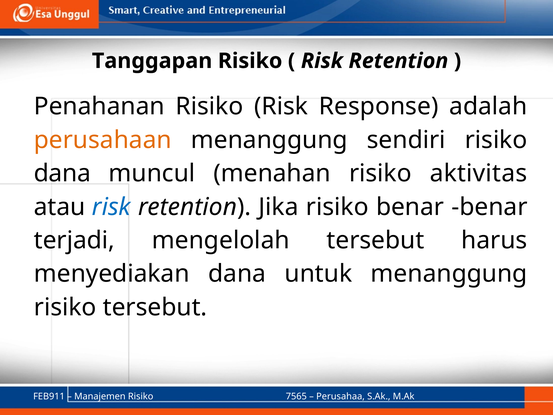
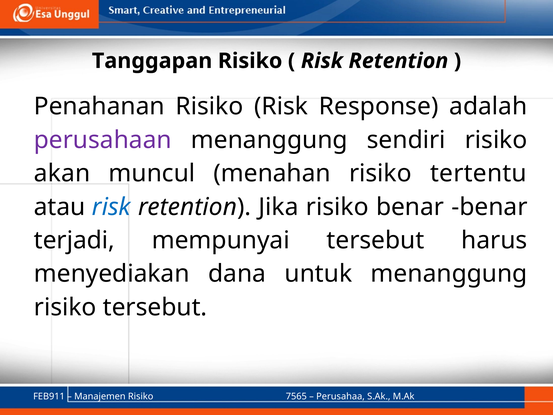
perusahaan colour: orange -> purple (103, 140)
dana: dana -> akan (62, 173)
aktivitas: aktivitas -> tertentu (478, 173)
mengelolah: mengelolah -> mempunyai (221, 240)
